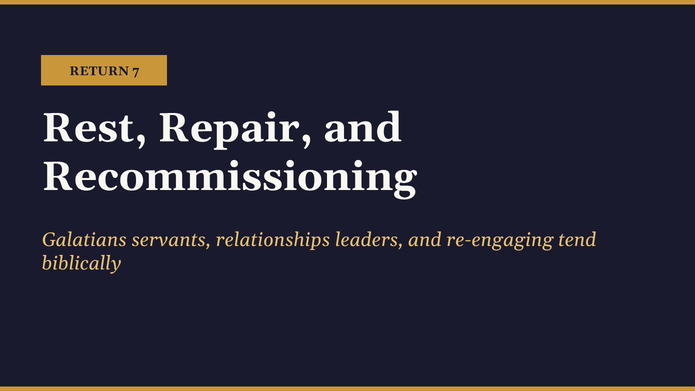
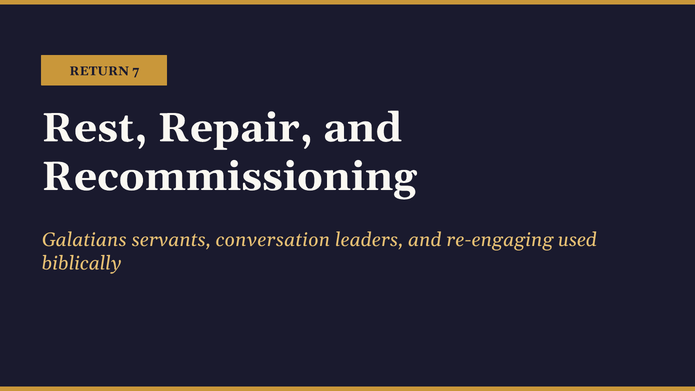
relationships: relationships -> conversation (273, 240)
tend: tend -> used (577, 240)
